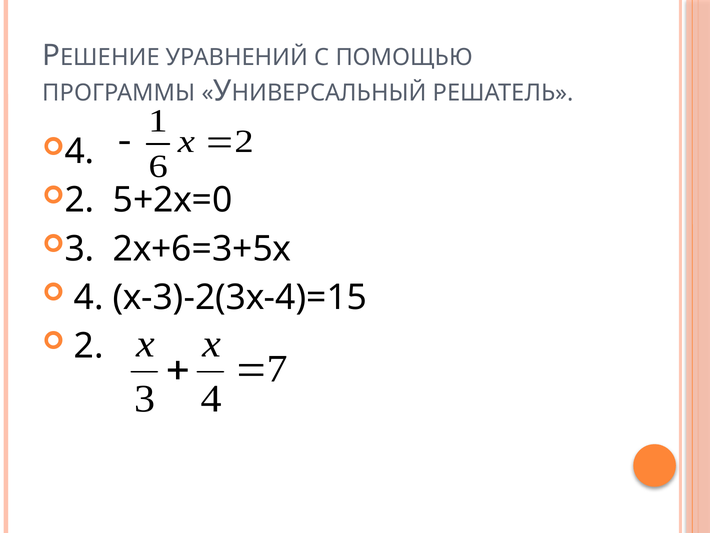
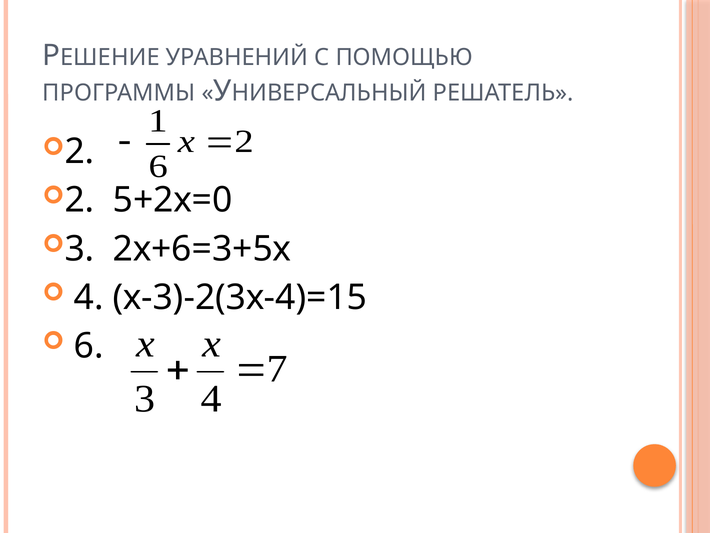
4: 4 -> 2 (79, 152)
2: 2 -> 6 (89, 346)
